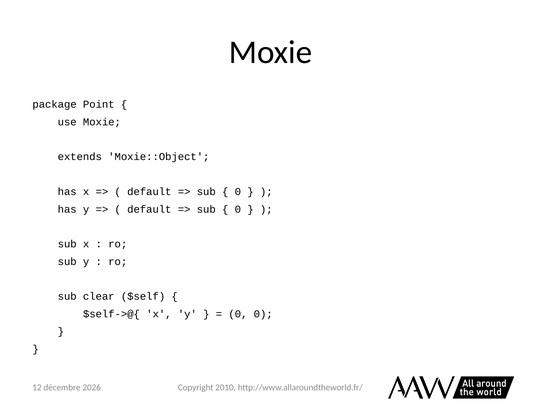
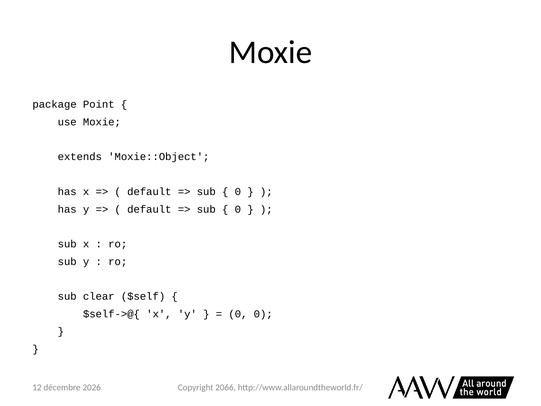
2010: 2010 -> 2066 (226, 387)
